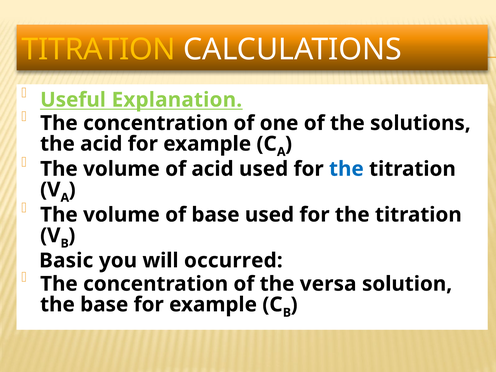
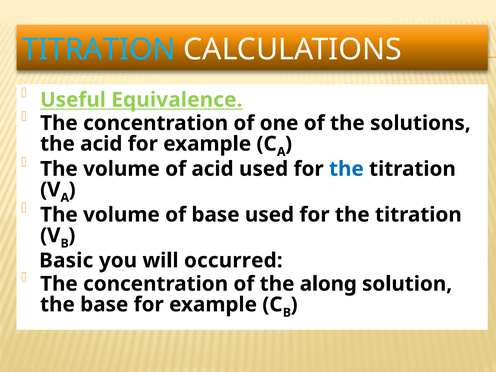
TITRATION colour: yellow -> light blue (98, 50)
Explanation: Explanation -> Equivalence (177, 100)
versa: versa -> along (328, 284)
